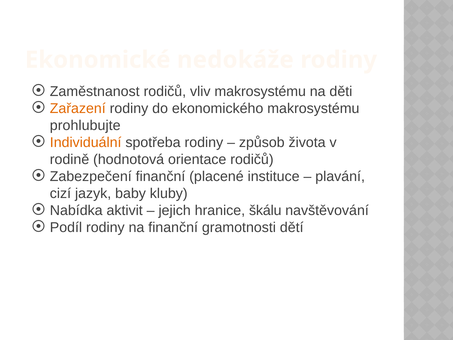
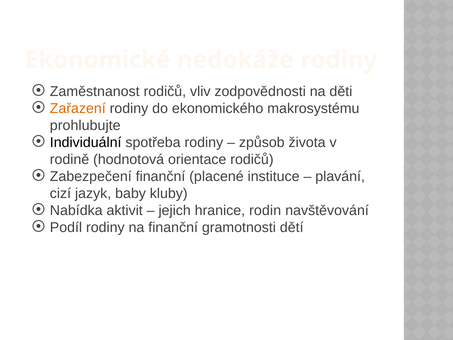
vliv makrosystému: makrosystému -> zodpovědnosti (260, 91)
Individuální colour: orange -> black (86, 142)
škálu: škálu -> rodin (265, 210)
